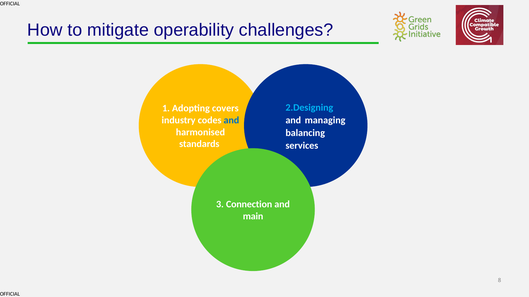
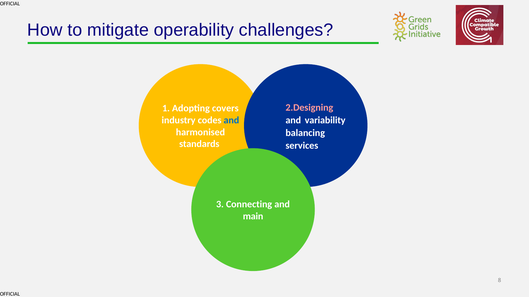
2.Designing colour: light blue -> pink (309, 108)
managing: managing -> variability (325, 120)
Connection: Connection -> Connecting (249, 205)
